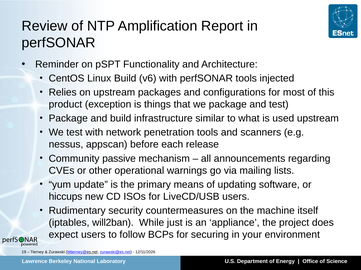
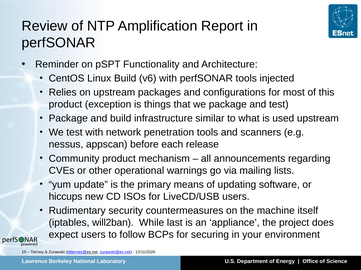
Community passive: passive -> product (119, 159)
just: just -> last (175, 223)
